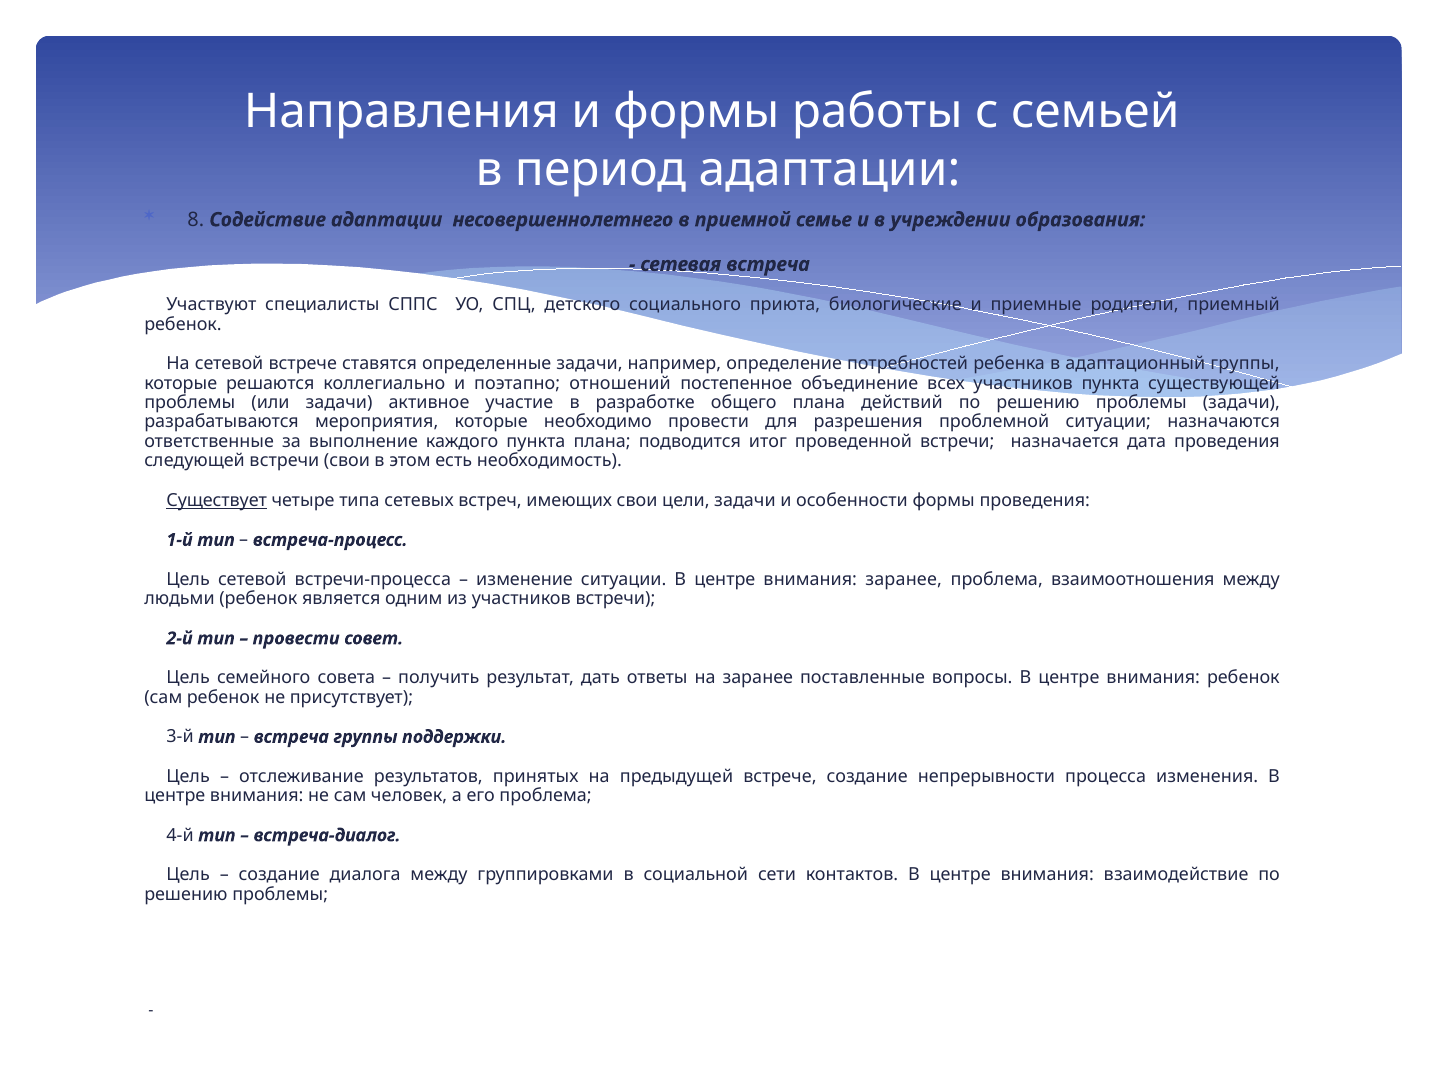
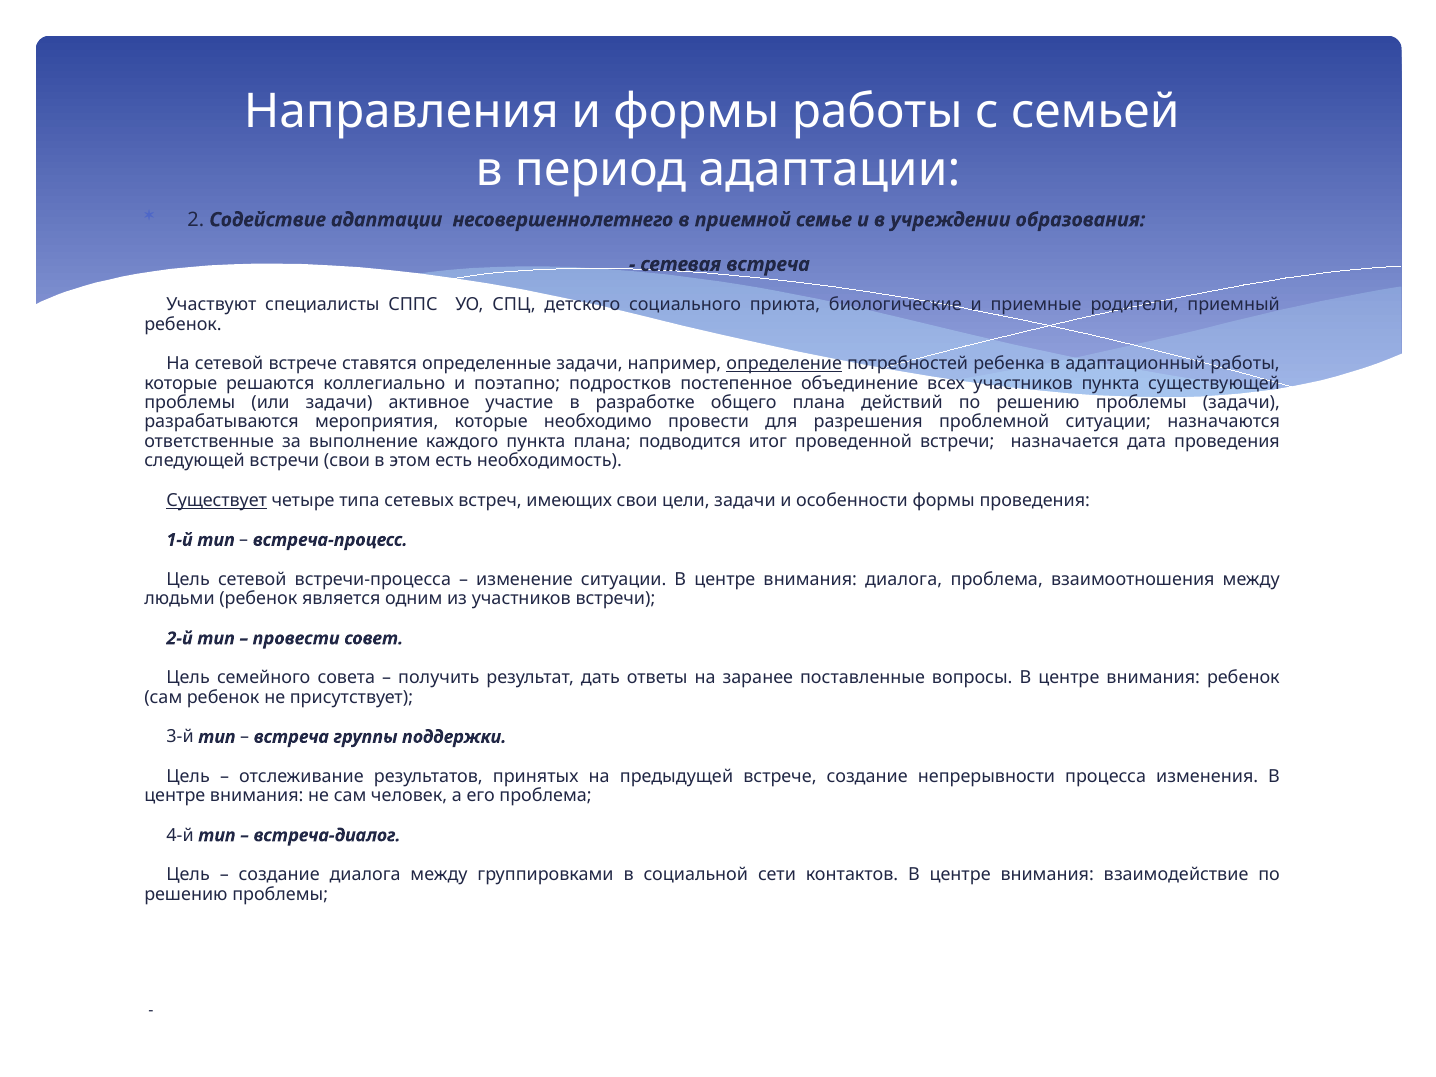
8: 8 -> 2 (196, 220)
определение underline: none -> present (784, 364)
адаптационный группы: группы -> работы (1245, 364)
отношений: отношений -> подростков (620, 383)
внимания заранее: заранее -> диалога (904, 579)
